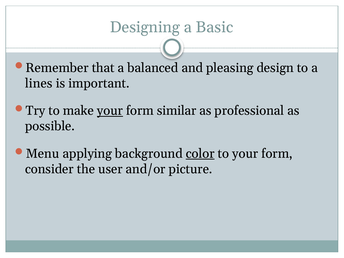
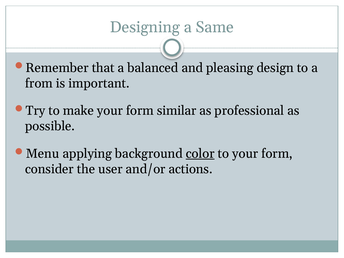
Basic: Basic -> Same (215, 27)
lines: lines -> from (39, 83)
your underline: present -> none (110, 111)
picture: picture -> actions (191, 169)
